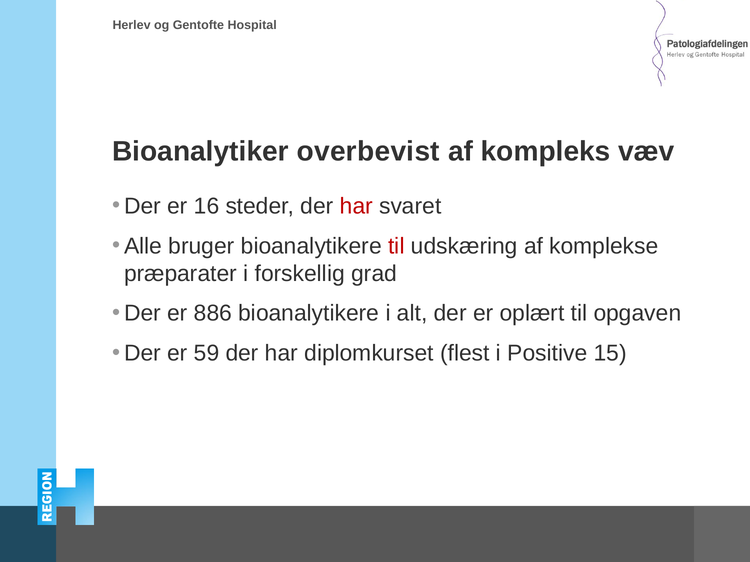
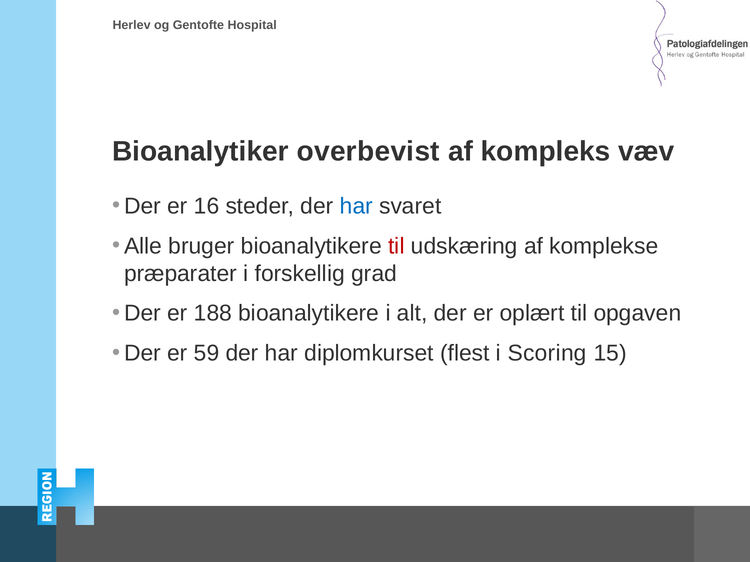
har colour: red -> blue (356, 206)
886: 886 -> 188 (213, 314)
Positive: Positive -> Scoring (547, 354)
